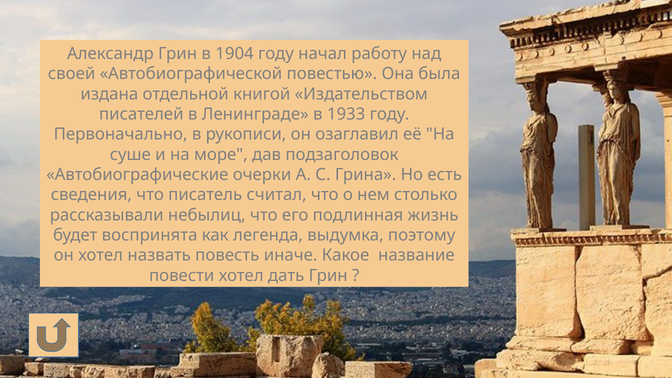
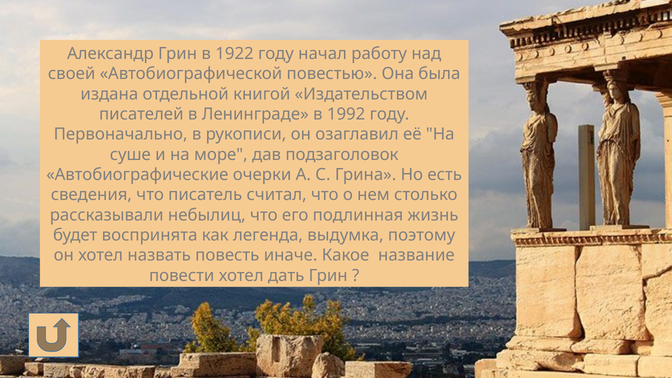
1904: 1904 -> 1922 (235, 54)
1933: 1933 -> 1992 (346, 114)
